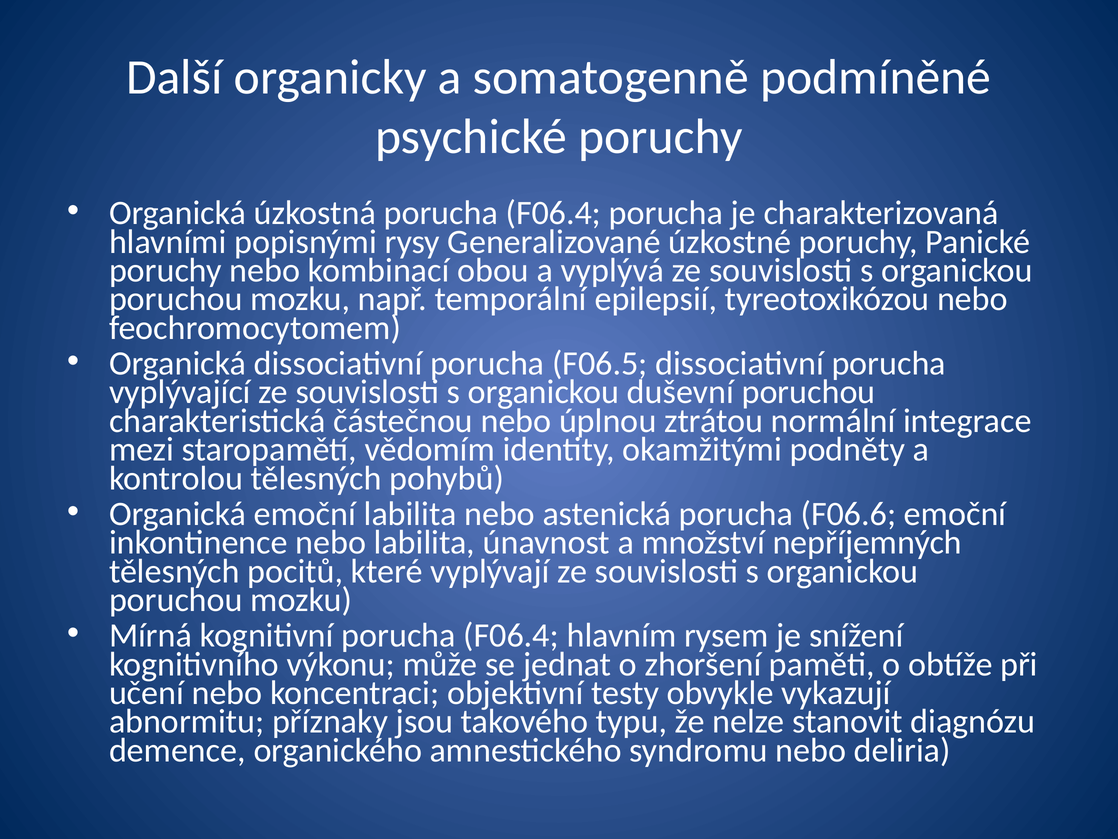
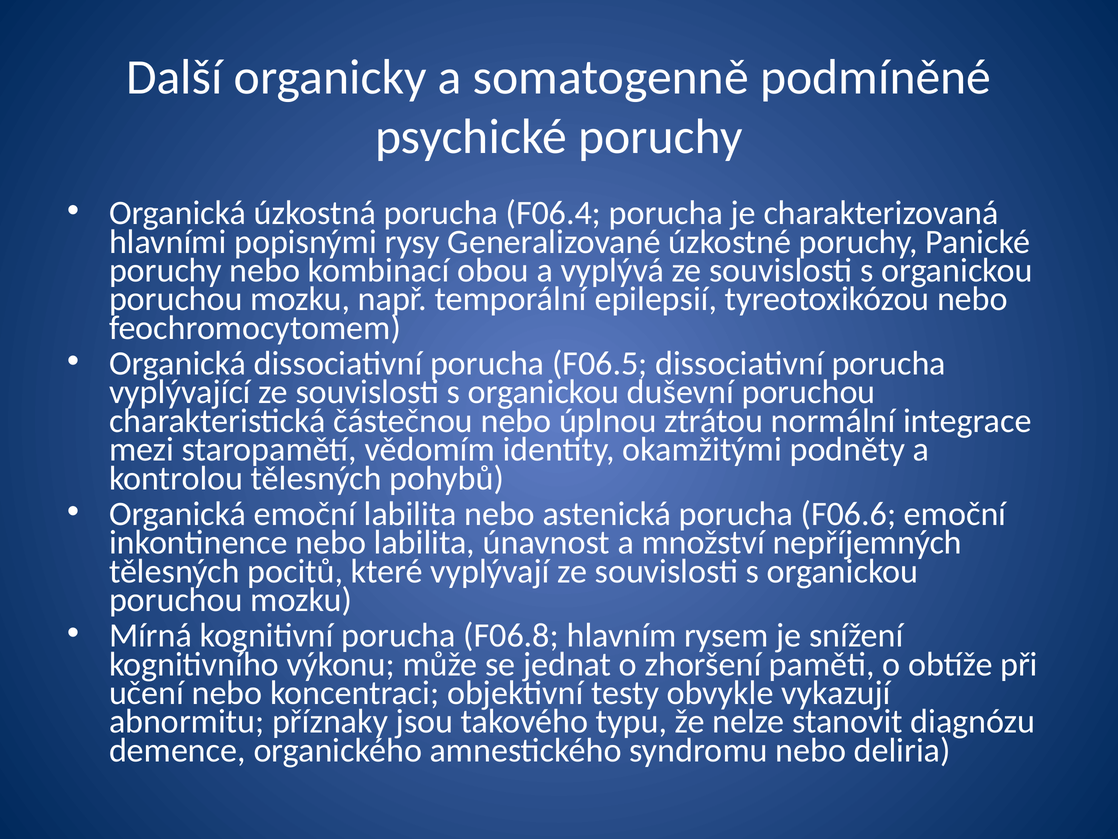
kognitivní porucha F06.4: F06.4 -> F06.8 (511, 635)
